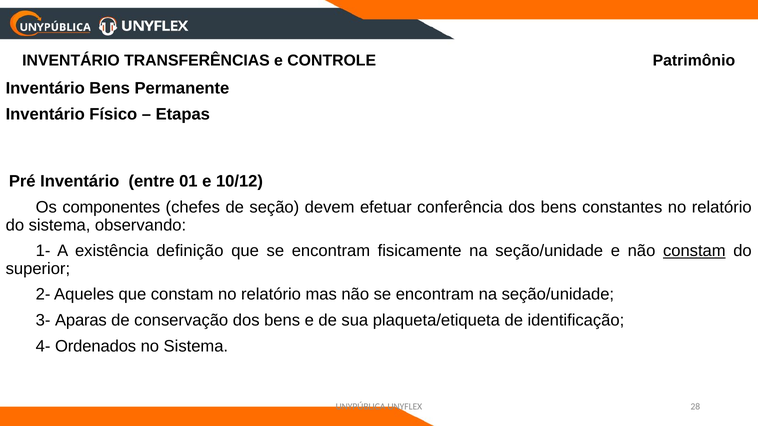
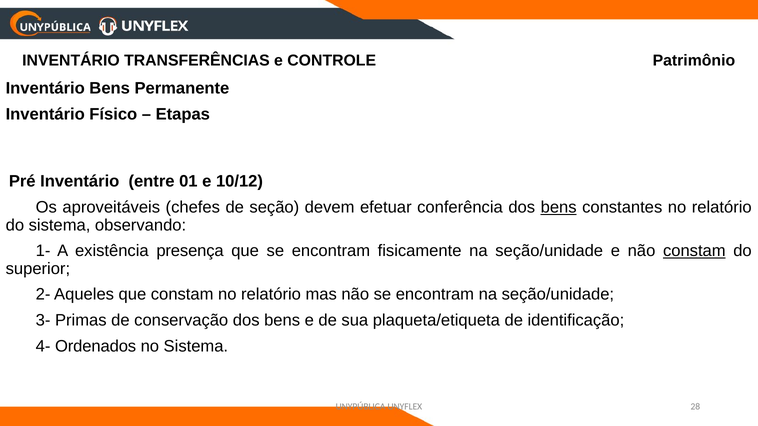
componentes: componentes -> aproveitáveis (111, 207)
bens underline: none -> present (559, 207)
definição: definição -> presença (190, 251)
Aparas: Aparas -> Primas (81, 321)
